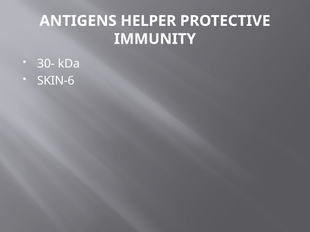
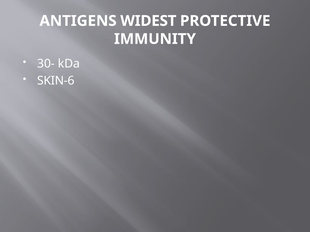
HELPER: HELPER -> WIDEST (148, 21)
